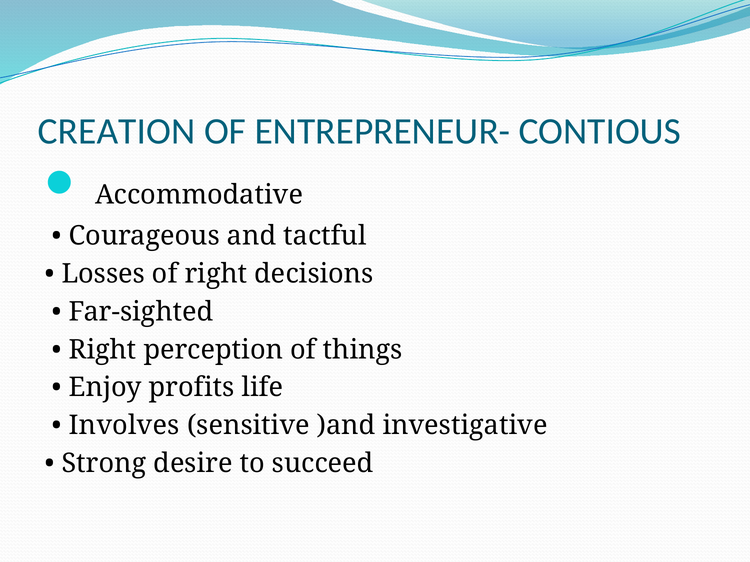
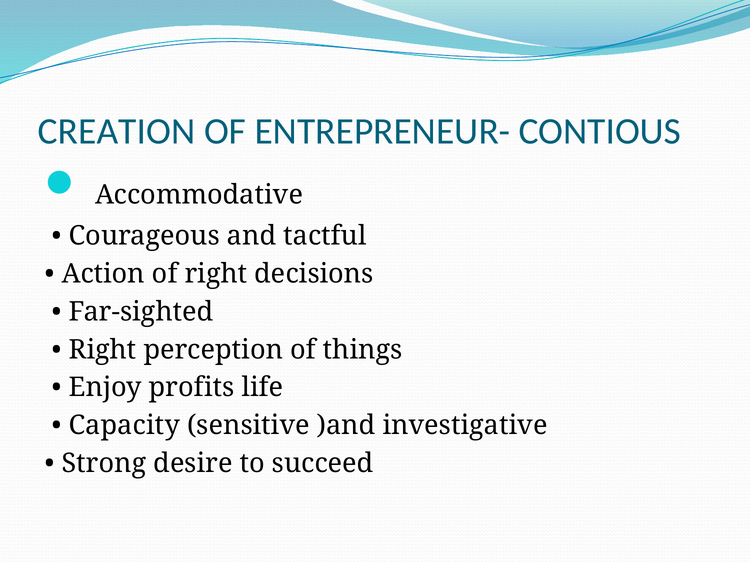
Losses: Losses -> Action (103, 274)
Involves: Involves -> Capacity (124, 426)
